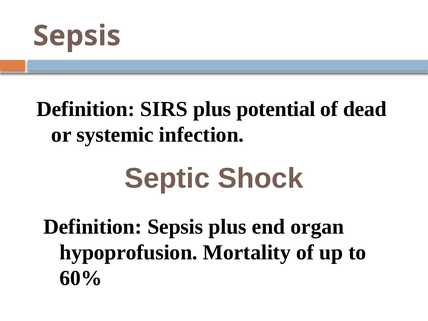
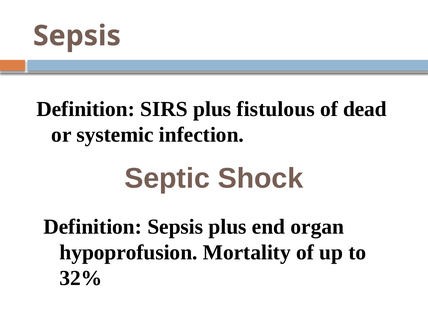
potential: potential -> fistulous (276, 109)
60%: 60% -> 32% (81, 278)
